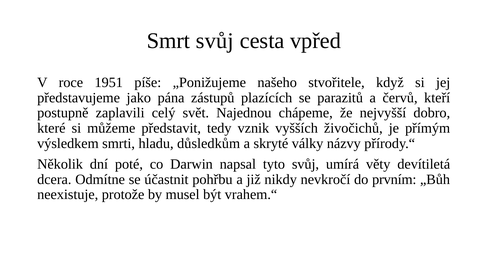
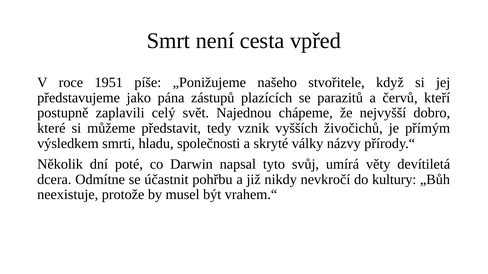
Smrt svůj: svůj -> není (215, 41)
důsledkům: důsledkům -> společnosti (209, 144)
prvním: prvním -> kultury (394, 180)
